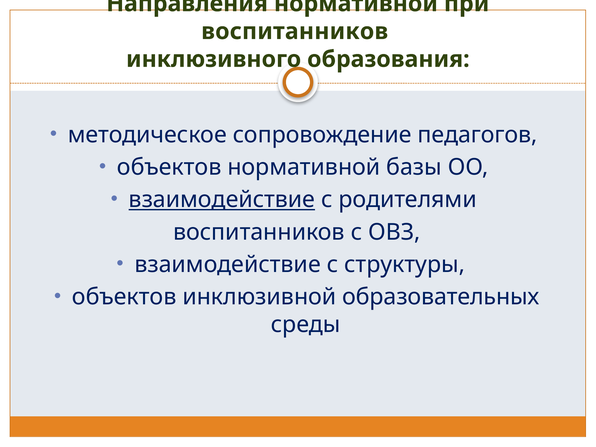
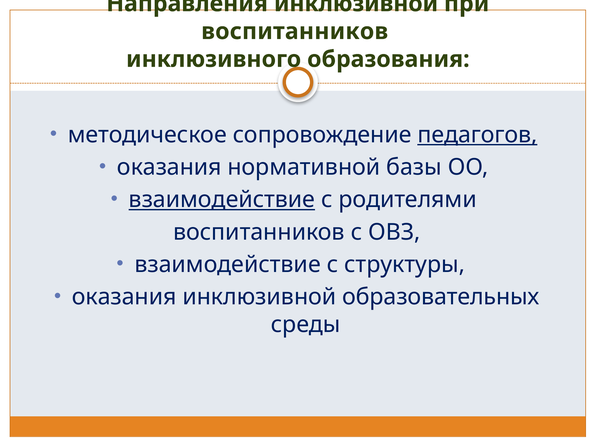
Направления нормативной: нормативной -> инклюзивной (356, 4)
педагогов underline: none -> present (477, 135)
объектов: объектов -> оказания (169, 167)
объектов: объектов -> оказания (124, 297)
